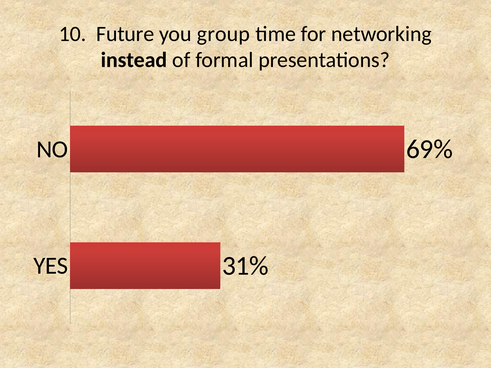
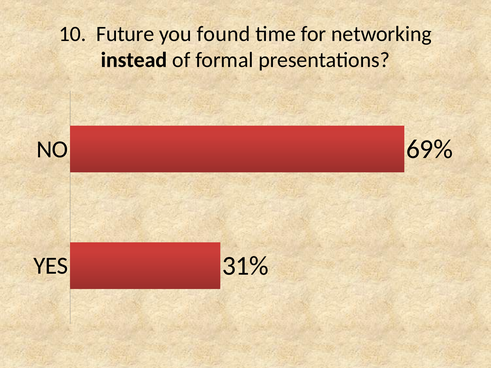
group: group -> found (223, 34)
